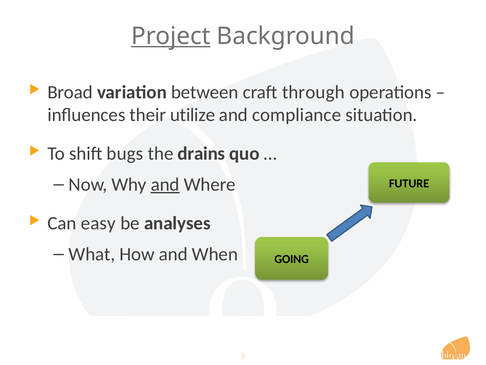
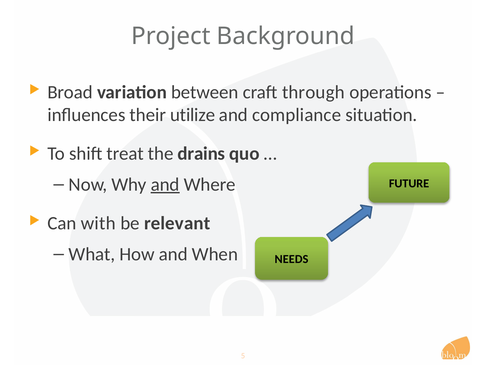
Project underline: present -> none (171, 36)
bugs: bugs -> treat (125, 153)
easy: easy -> with (98, 223)
analyses: analyses -> relevant (177, 223)
GOING: GOING -> NEEDS (291, 259)
